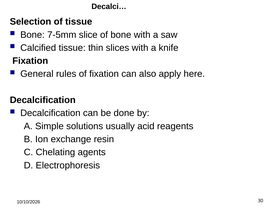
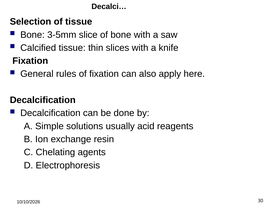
7-5mm: 7-5mm -> 3-5mm (62, 35)
